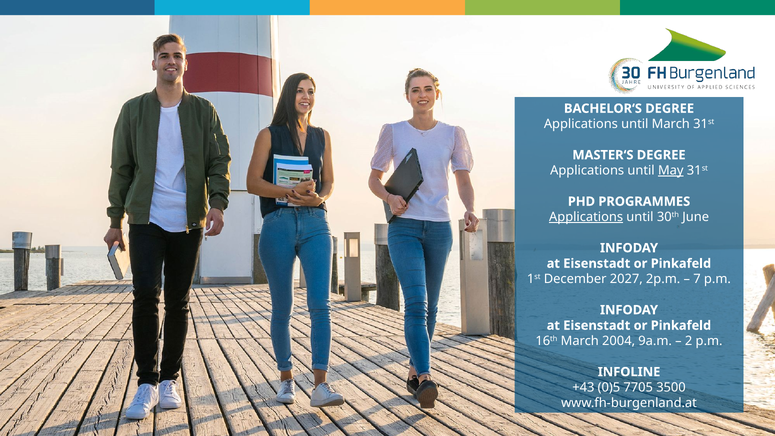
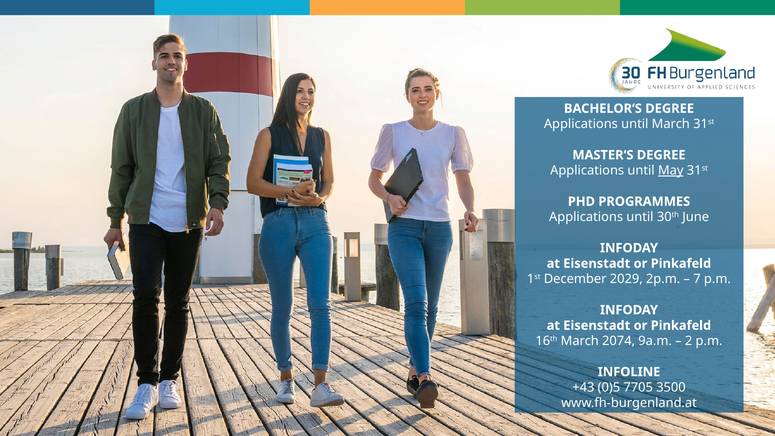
Applications underline: present -> none (586, 217)
2027: 2027 -> 2029 (626, 279)
2004: 2004 -> 2074 (619, 341)
